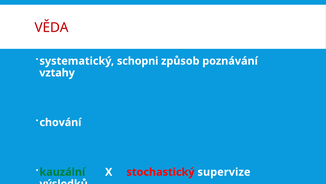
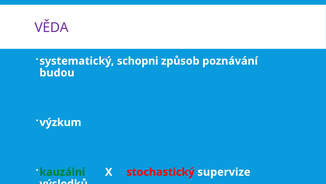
VĚDA colour: red -> purple (52, 27)
vztahy: vztahy -> budou (57, 73)
chování: chování -> výzkum (60, 122)
